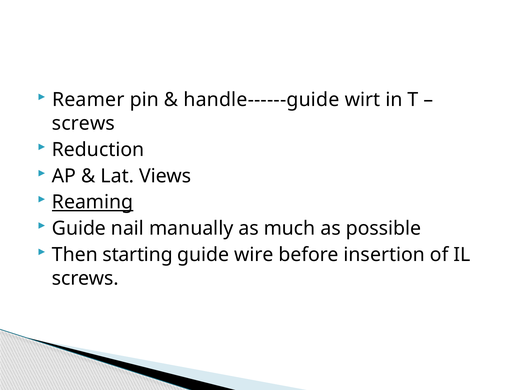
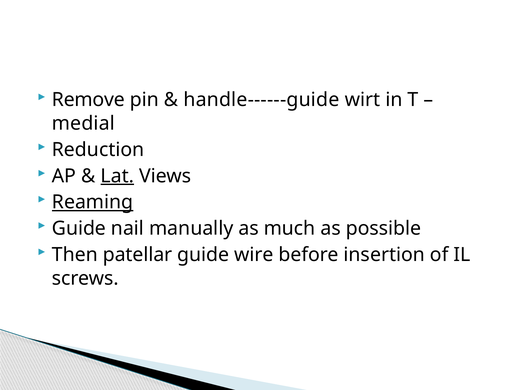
Reamer: Reamer -> Remove (88, 100)
screws: screws -> medial (83, 123)
Lat underline: none -> present (117, 176)
starting: starting -> patellar (138, 255)
